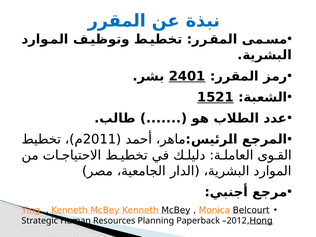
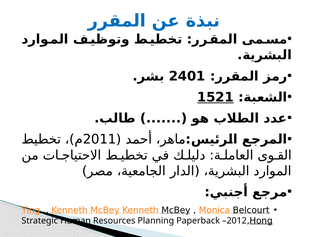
2401 underline: present -> none (187, 76)
